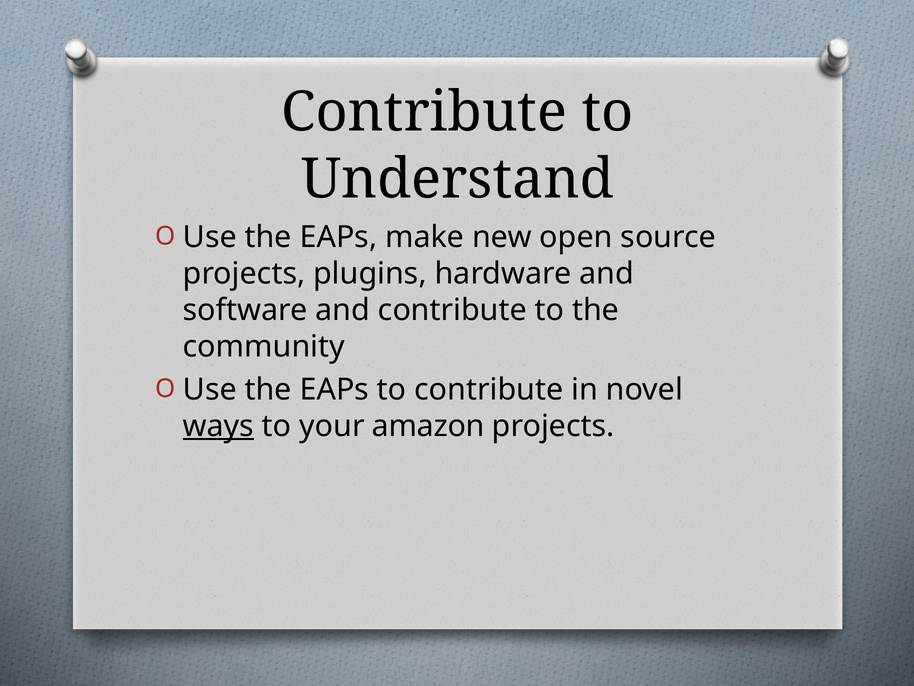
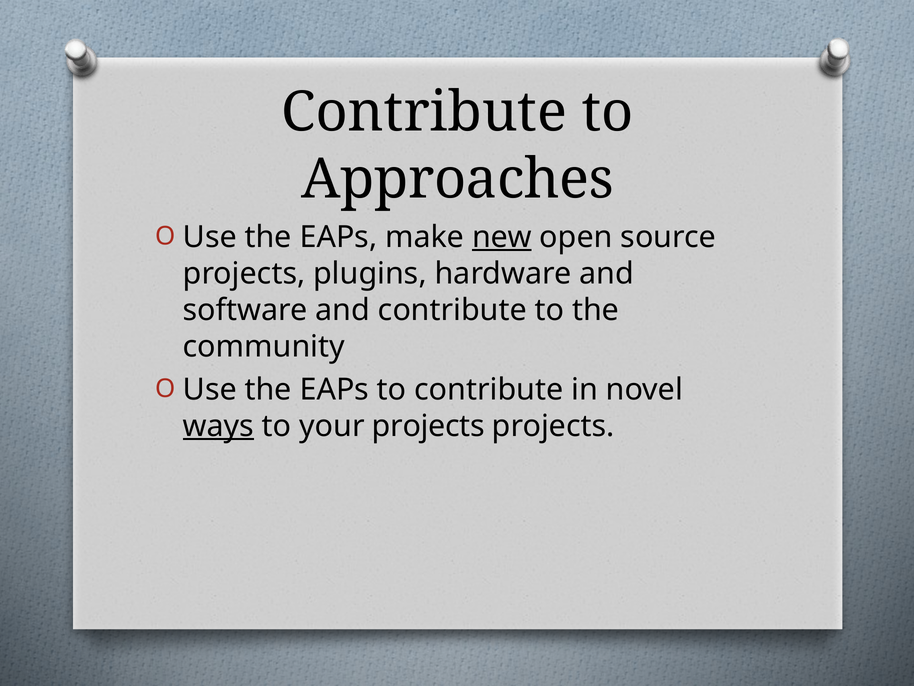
Understand: Understand -> Approaches (458, 179)
new underline: none -> present (502, 237)
your amazon: amazon -> projects (428, 426)
